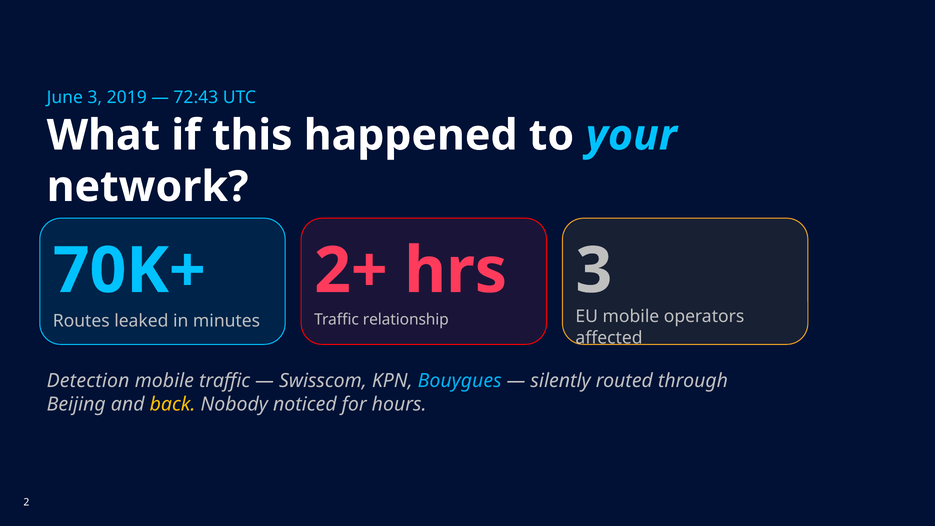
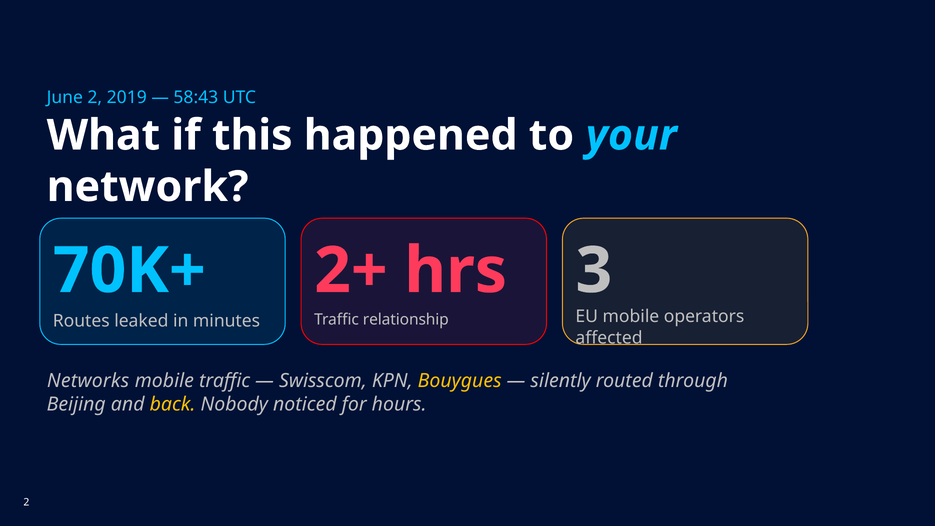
June 3: 3 -> 2 (95, 97)
72:43: 72:43 -> 58:43 (196, 97)
Detection: Detection -> Networks (88, 381)
Bouygues colour: light blue -> yellow (460, 381)
